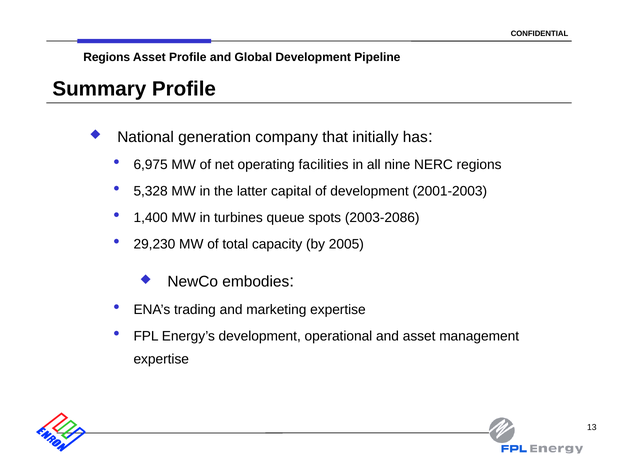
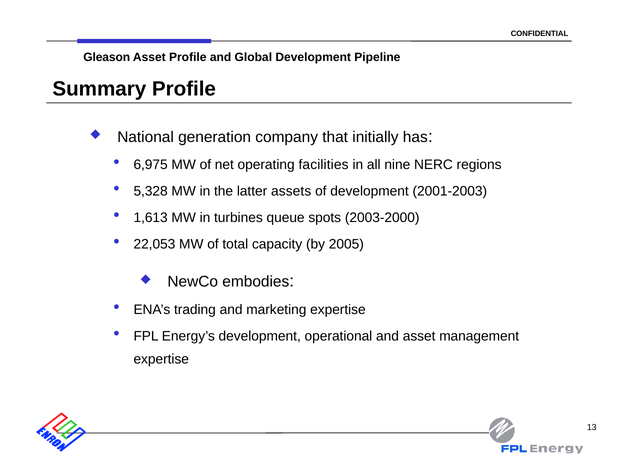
Regions: Regions -> Gleason (107, 57)
capital: capital -> assets (291, 191)
1,400: 1,400 -> 1,613 (151, 217)
2003-2086: 2003-2086 -> 2003-2000 (382, 217)
29,230: 29,230 -> 22,053 (154, 244)
